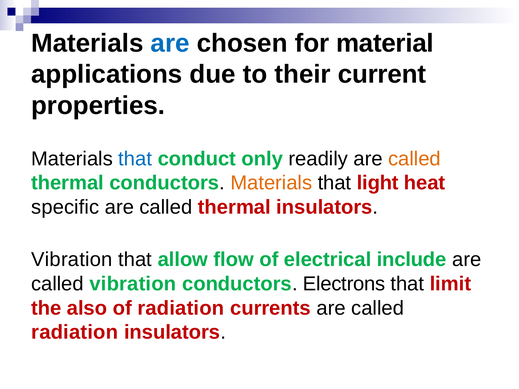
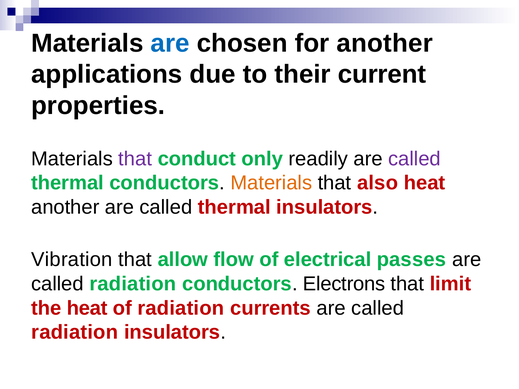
for material: material -> another (385, 43)
that colour: blue -> purple (135, 159)
called colour: orange -> purple (415, 159)
light: light -> also (378, 183)
specific: specific -> another (65, 207)
include: include -> passes (411, 260)
vibration: vibration -> radiation (133, 284)
the also: also -> heat (87, 308)
